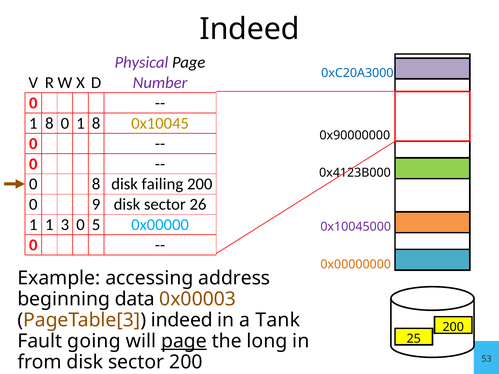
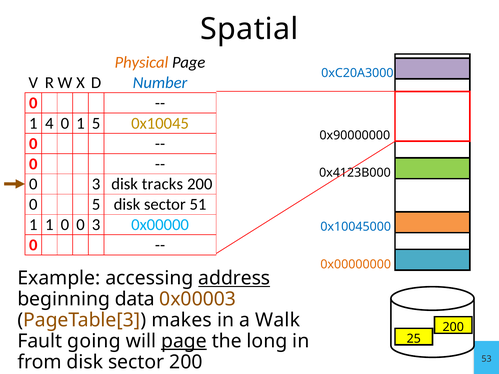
Indeed: Indeed -> Spatial (249, 29)
Physical colour: purple -> orange (141, 62)
Number colour: purple -> blue (160, 83)
8: 8 -> 4 (49, 123)
0 1 8: 8 -> 5 (96, 123)
8: 8 -> 3 (96, 184)
failing: failing -> tracks (162, 184)
0 9: 9 -> 5 (96, 205)
26: 26 -> 51 (198, 205)
1 3: 3 -> 0 (65, 225)
5: 5 -> 3 (96, 225)
0x10045000 colour: purple -> blue (356, 227)
address underline: none -> present (234, 278)
PageTable[3 indeed: indeed -> makes (182, 320)
Tank: Tank -> Walk (278, 320)
